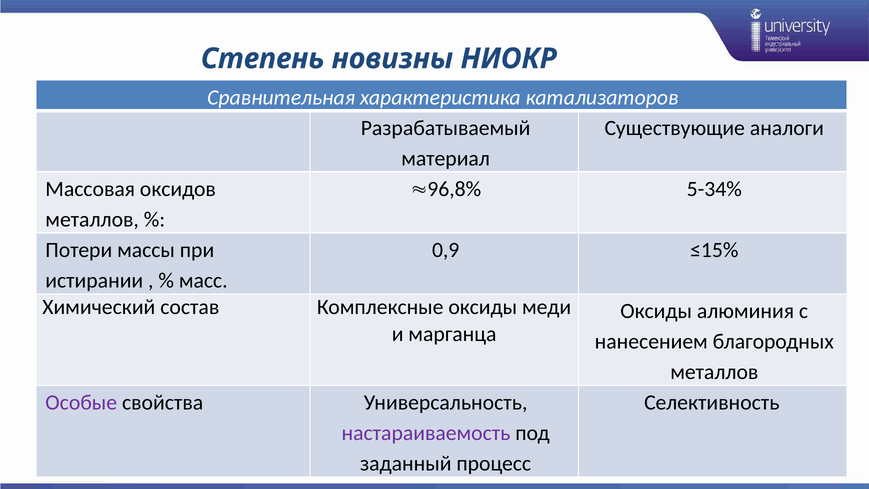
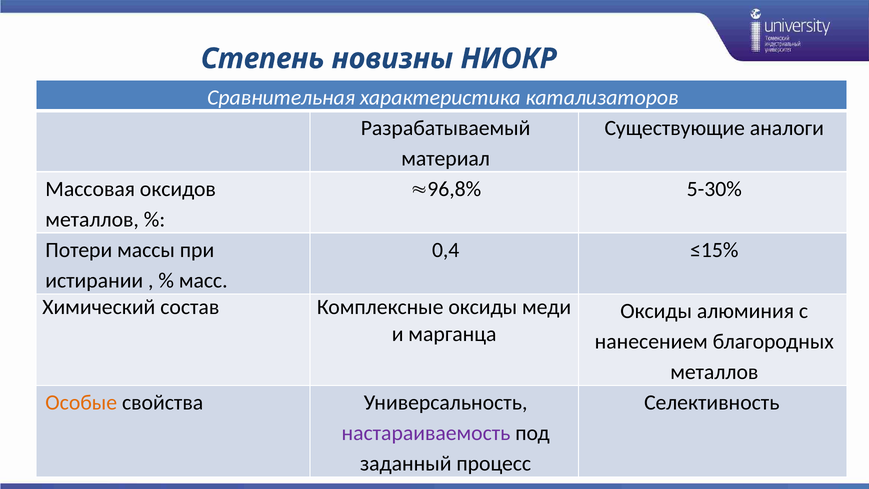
5-34%: 5-34% -> 5-30% (714, 189)
0,9: 0,9 -> 0,4 (446, 250)
Особые colour: purple -> orange (81, 403)
